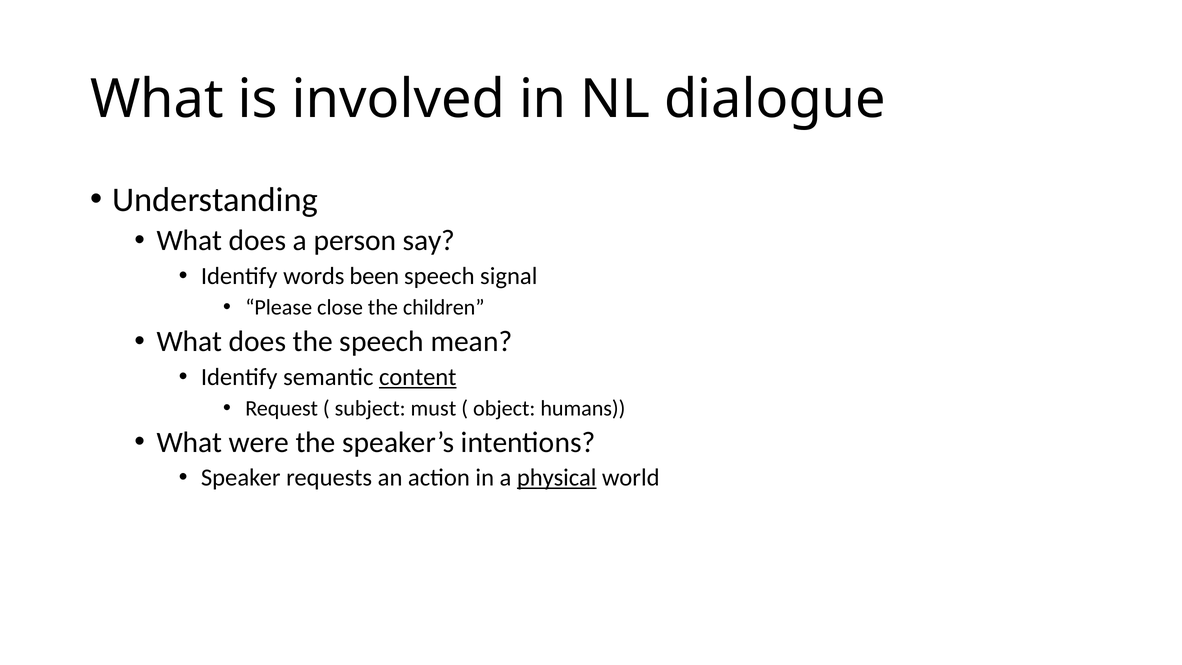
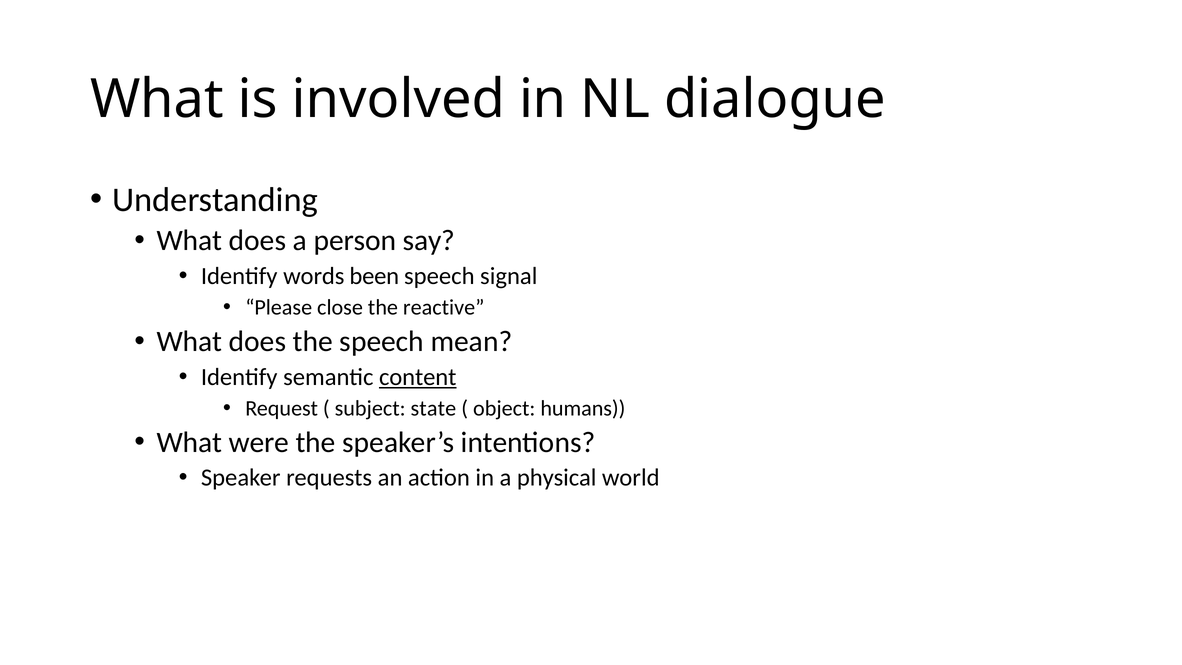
children: children -> reactive (444, 307)
must: must -> state (433, 408)
physical underline: present -> none (557, 478)
